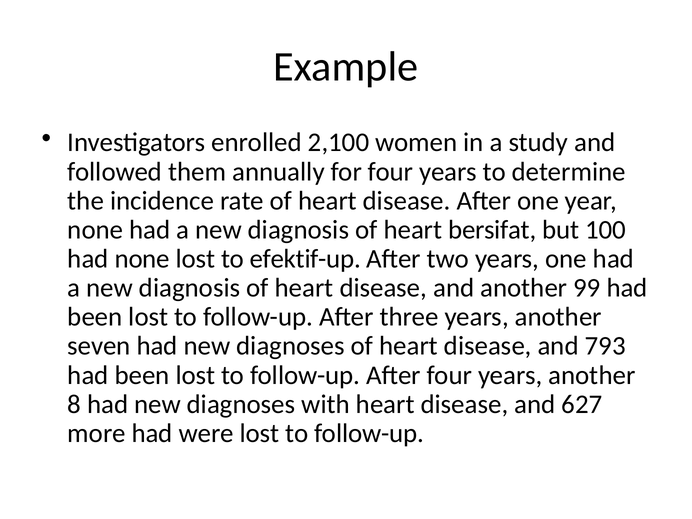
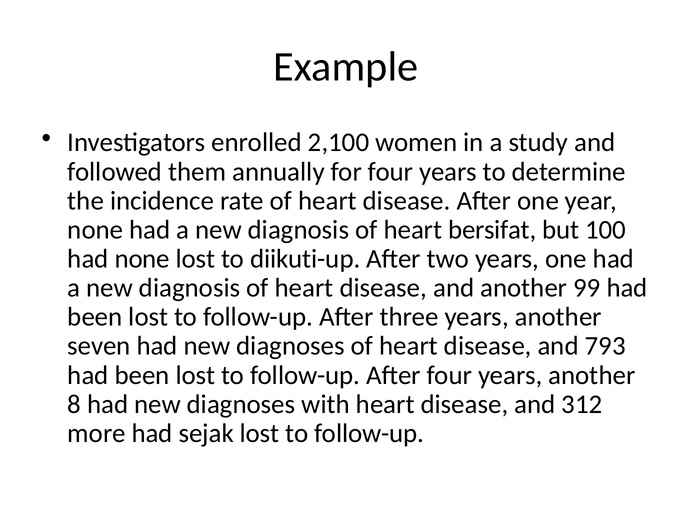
efektif-up: efektif-up -> diikuti-up (305, 259)
627: 627 -> 312 (582, 404)
were: were -> sejak (206, 433)
